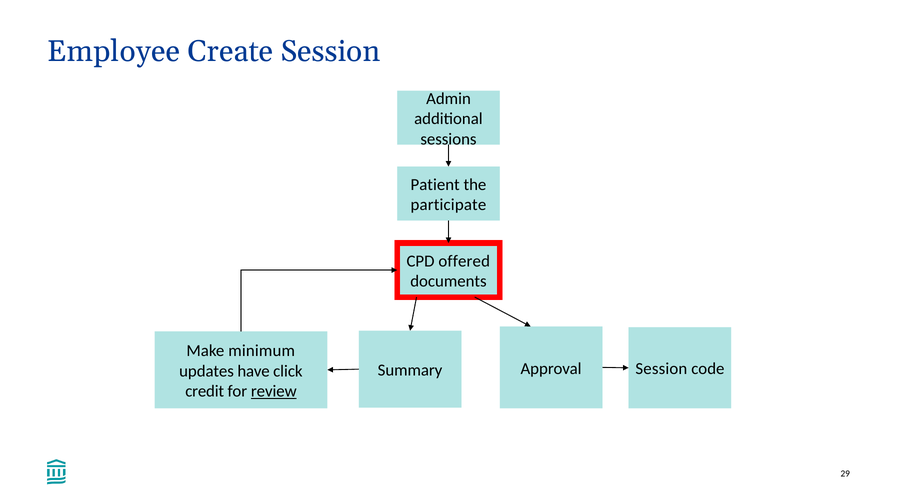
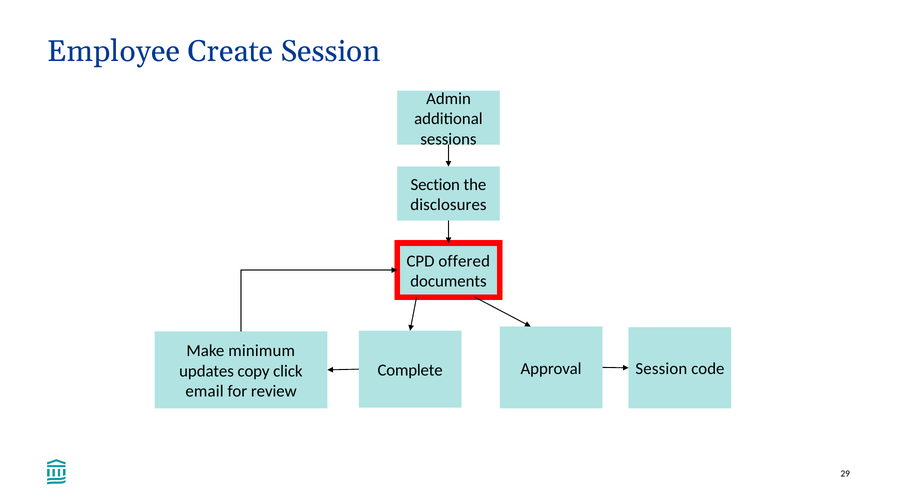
Patient: Patient -> Section (435, 185)
participate: participate -> disclosures (448, 205)
Summary: Summary -> Complete (410, 371)
have: have -> copy (254, 371)
credit: credit -> email (205, 392)
review underline: present -> none (274, 392)
